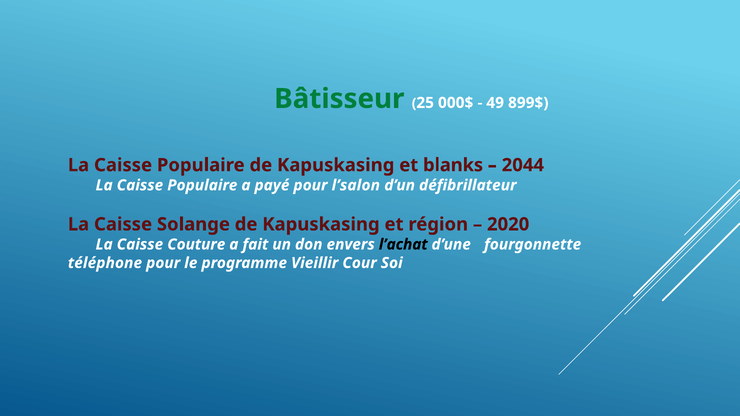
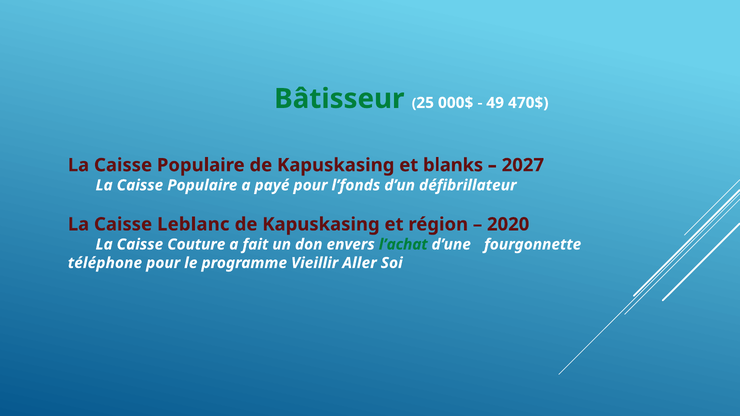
899$: 899$ -> 470$ (528, 103)
2044: 2044 -> 2027 (523, 165)
l’salon: l’salon -> l’fonds (356, 185)
Solange: Solange -> Leblanc (193, 224)
l’achat colour: black -> green (403, 245)
Cour: Cour -> Aller (360, 263)
